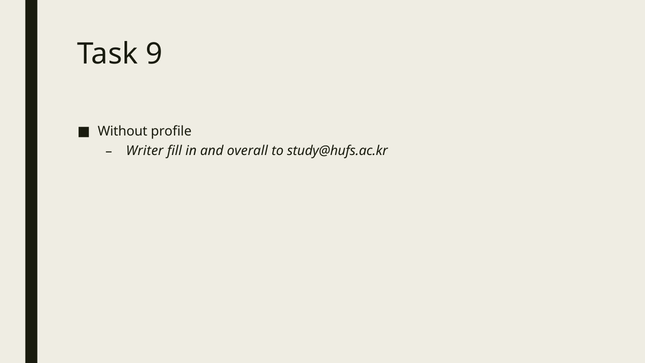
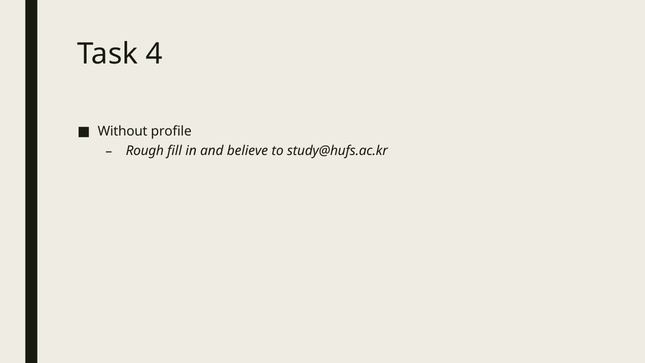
9: 9 -> 4 (154, 54)
Writer: Writer -> Rough (145, 151)
overall: overall -> believe (247, 151)
